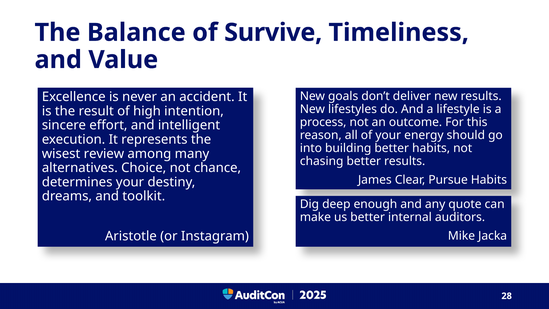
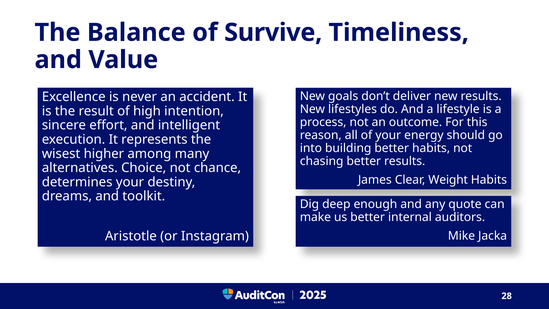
review: review -> higher (104, 154)
Pursue: Pursue -> Weight (448, 180)
